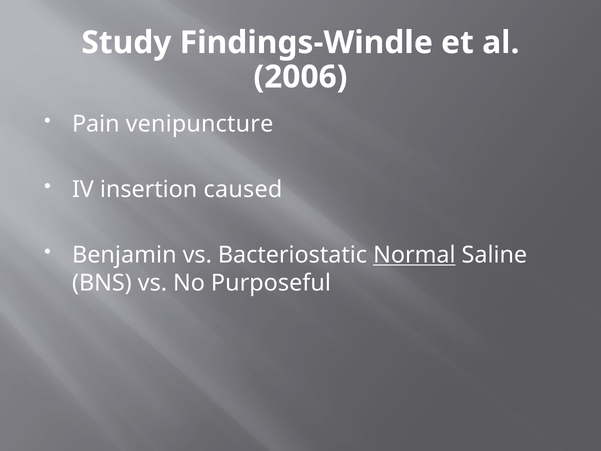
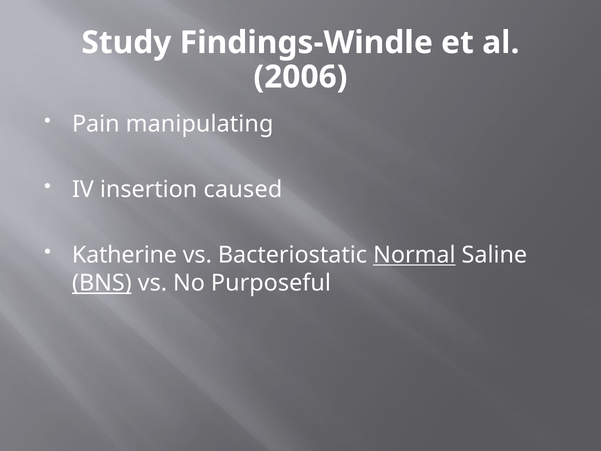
venipuncture: venipuncture -> manipulating (200, 124)
Benjamin: Benjamin -> Katherine (124, 255)
BNS underline: none -> present (102, 283)
